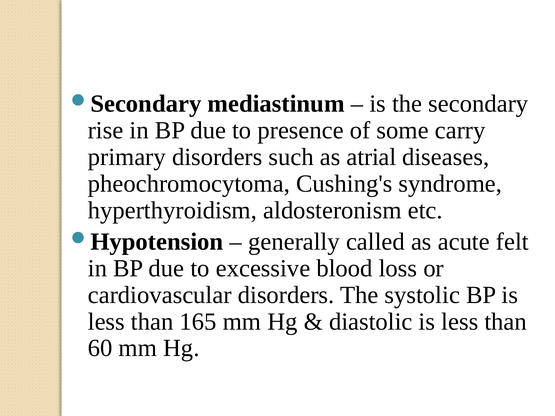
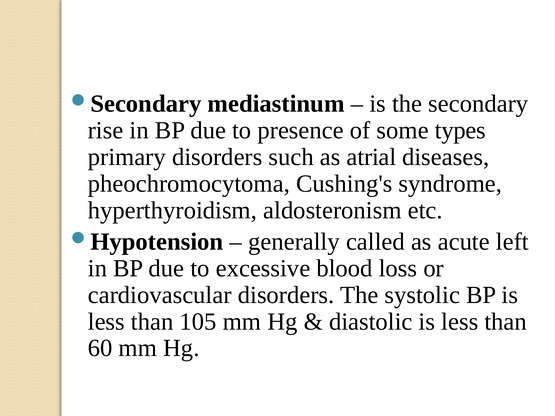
carry: carry -> types (460, 130)
felt: felt -> left (512, 242)
165: 165 -> 105 (198, 322)
